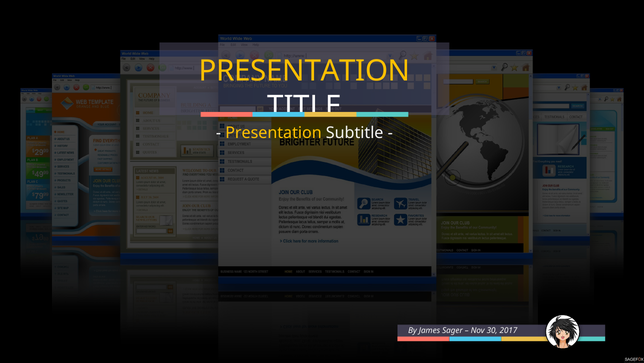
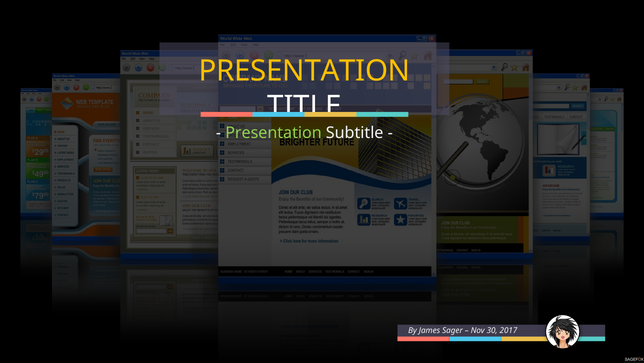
Presentation colour: yellow -> light green (273, 133)
